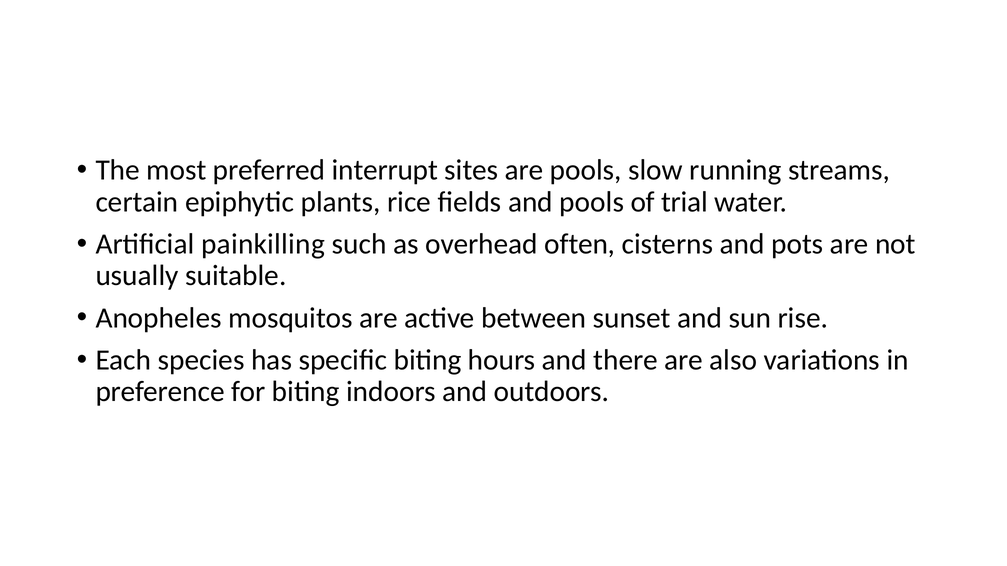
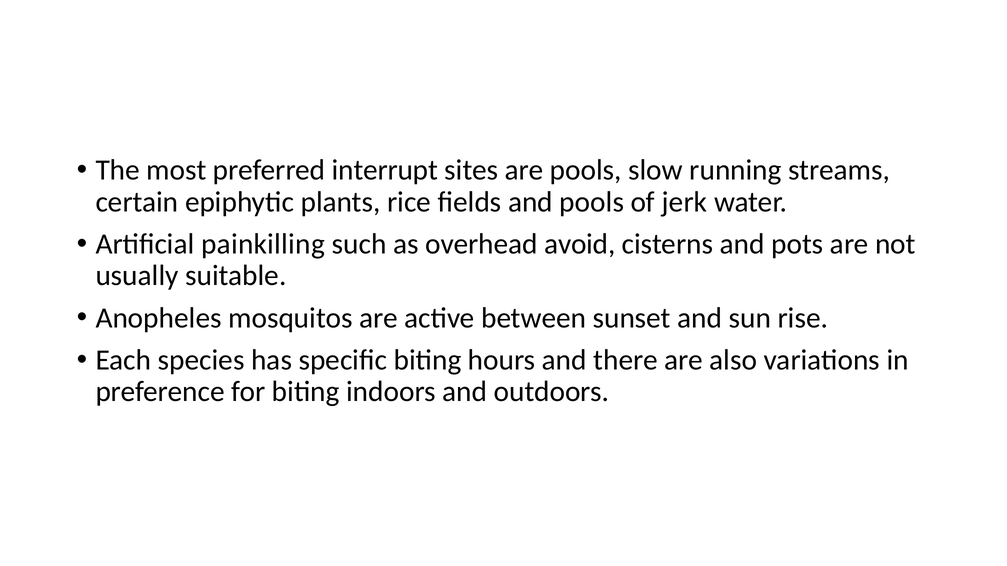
trial: trial -> jerk (684, 202)
often: often -> avoid (580, 244)
